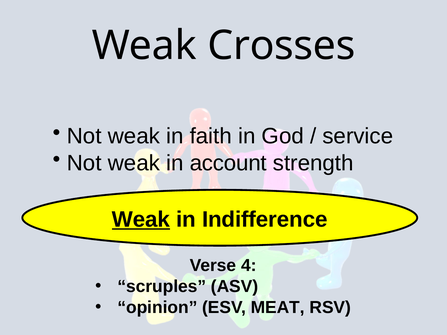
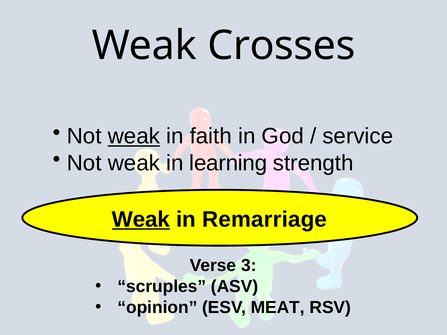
weak underline: none -> present (134, 136)
account: account -> learning (228, 163)
Indifference: Indifference -> Remarriage (265, 219)
4: 4 -> 3 (249, 266)
